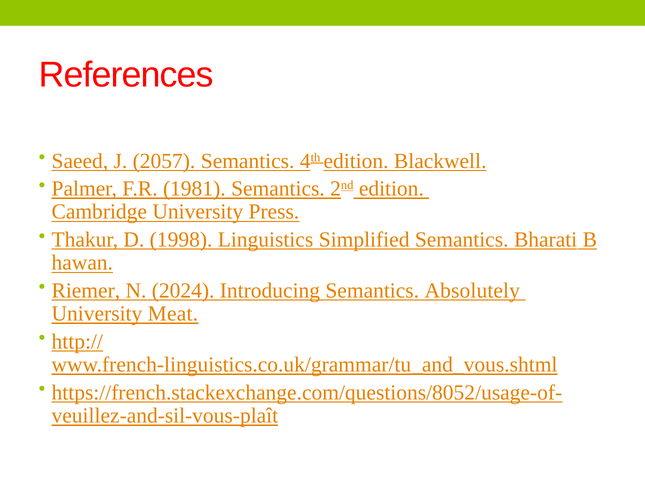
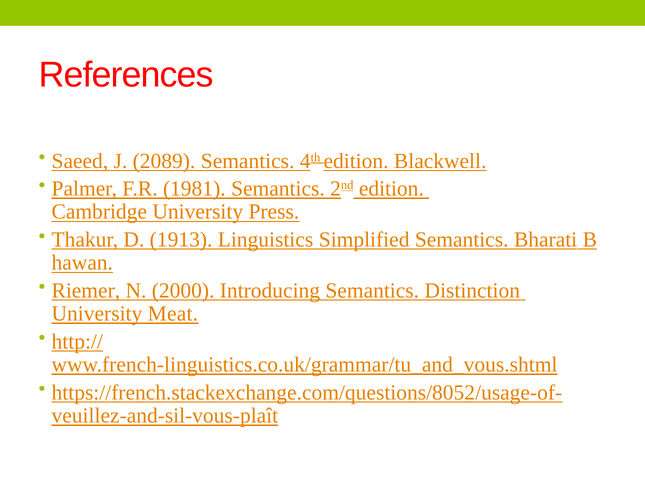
2057: 2057 -> 2089 (164, 161)
1998: 1998 -> 1913 (181, 240)
2024: 2024 -> 2000 (183, 290)
Absolutely: Absolutely -> Distinction (472, 290)
